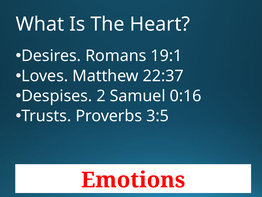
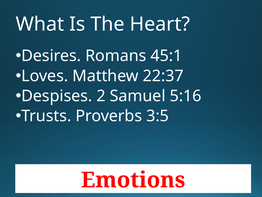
19:1: 19:1 -> 45:1 (166, 56)
0:16: 0:16 -> 5:16 (186, 96)
